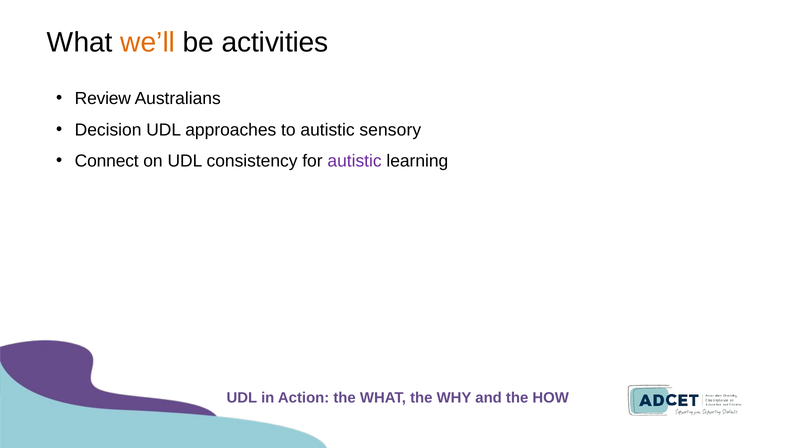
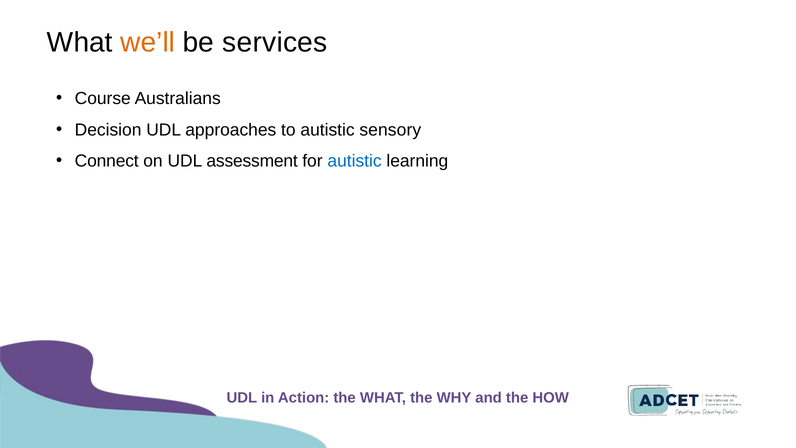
activities: activities -> services (275, 42)
Review: Review -> Course (103, 98)
consistency: consistency -> assessment (252, 161)
autistic colour: purple -> blue (355, 161)
